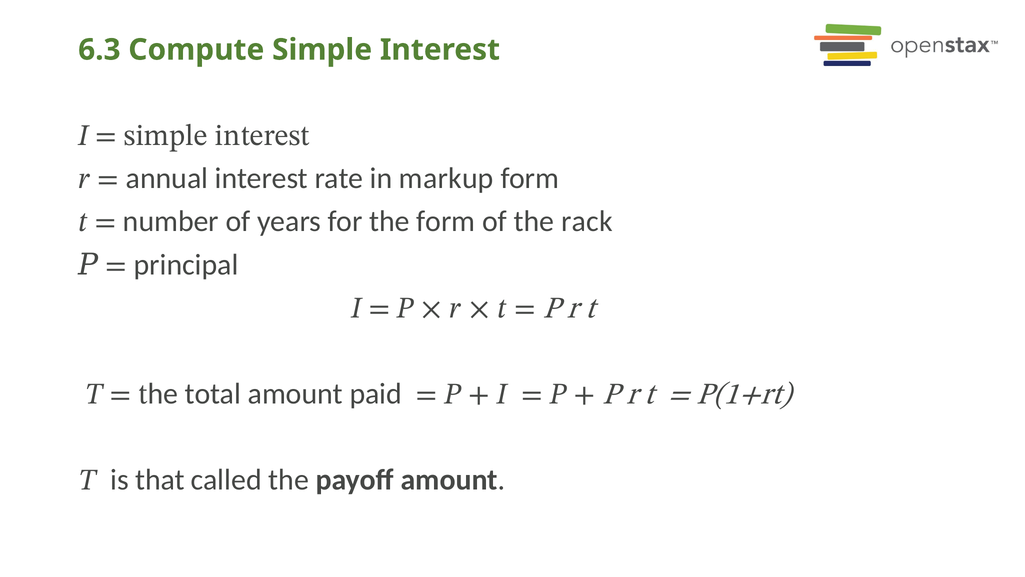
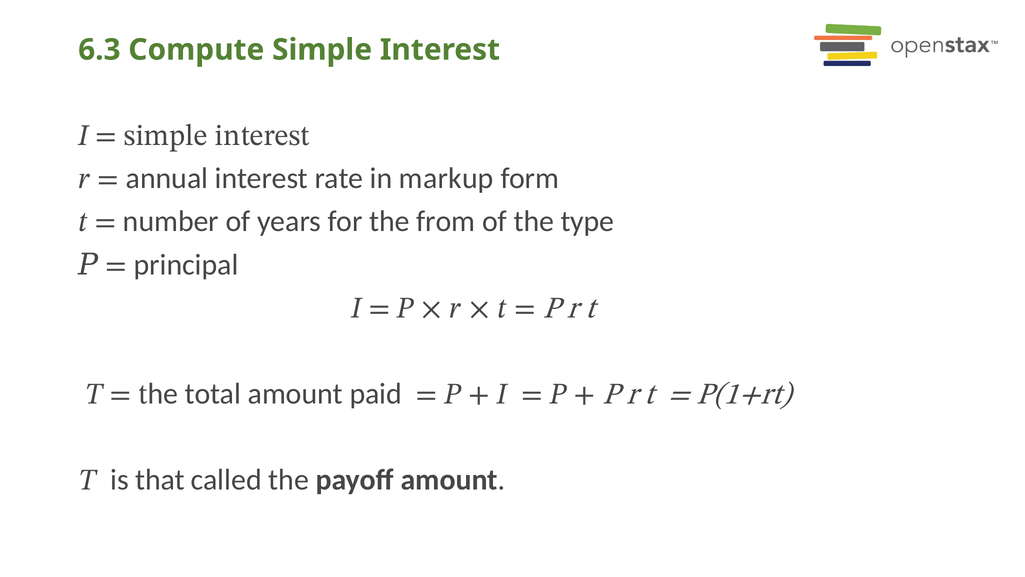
the form: form -> from (446, 221)
rack: rack -> type (587, 221)
